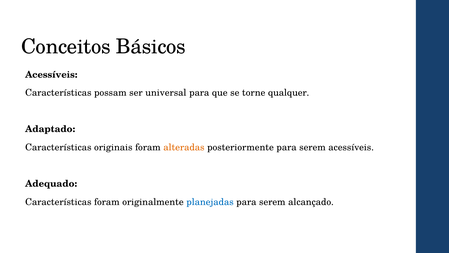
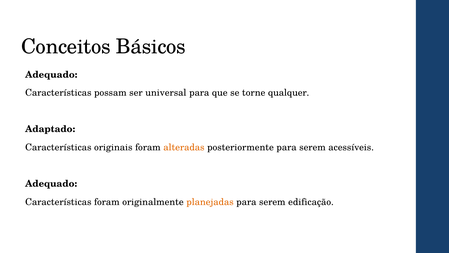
Acessíveis: Acessíveis -> Adequado (51, 74)
planejadas colour: blue -> orange (210, 202)
alcançado: alcançado -> edificação (311, 202)
